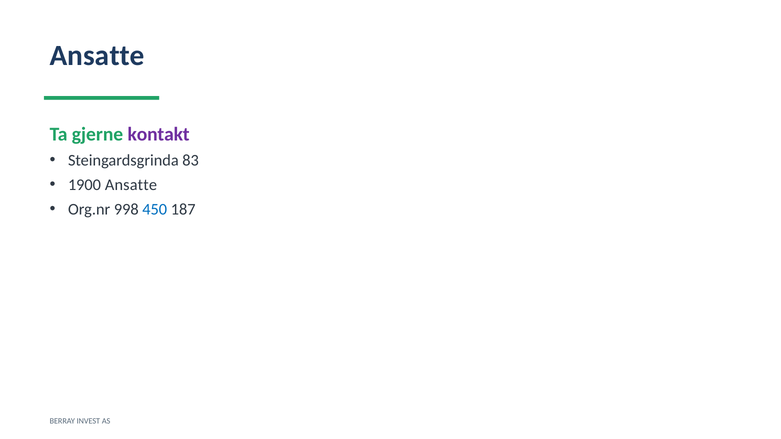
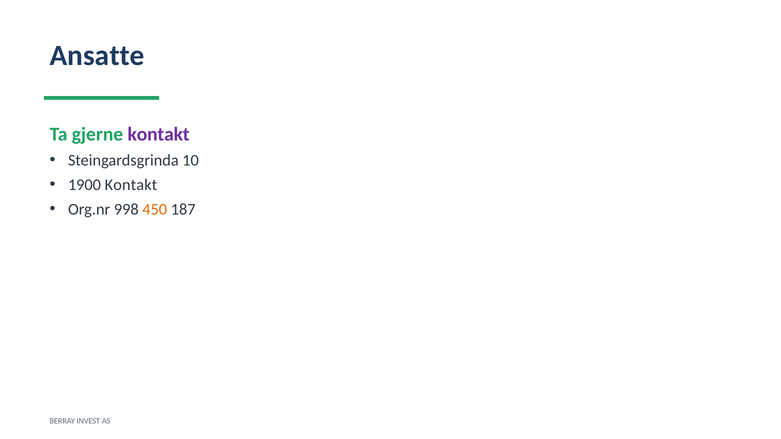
83: 83 -> 10 (191, 161)
1900 Ansatte: Ansatte -> Kontakt (131, 185)
450 colour: blue -> orange (155, 209)
